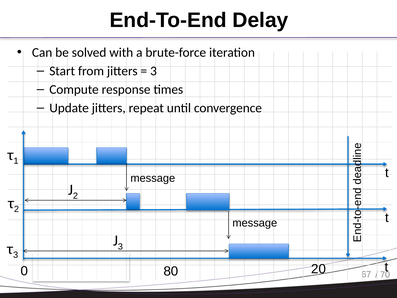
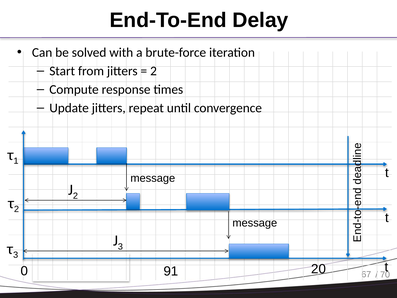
3: 3 -> 2 (153, 71)
80: 80 -> 91 (171, 271)
